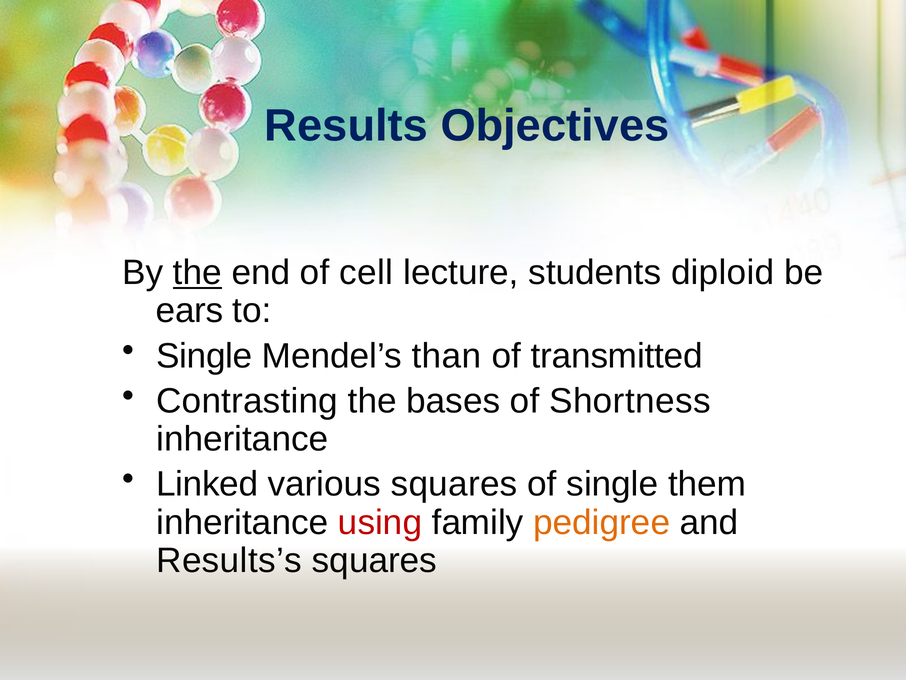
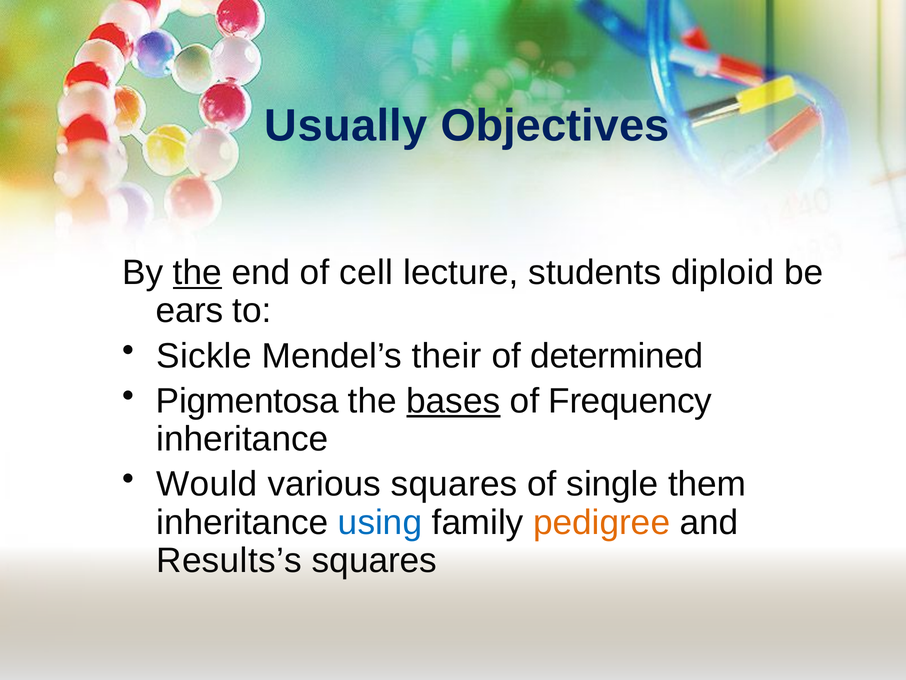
Results: Results -> Usually (346, 126)
Single: Single -> Sickle (204, 356)
than: than -> their (447, 356)
transmitted: transmitted -> determined (617, 356)
Contrasting: Contrasting -> Pigmentosa (247, 401)
bases underline: none -> present (453, 401)
Shortness: Shortness -> Frequency (630, 401)
Linked: Linked -> Would (207, 484)
using colour: red -> blue (380, 522)
